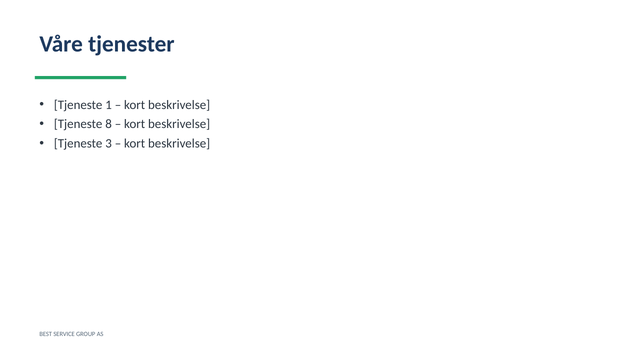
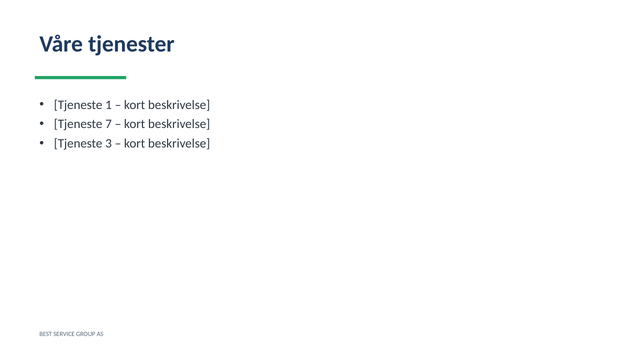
8: 8 -> 7 (109, 124)
